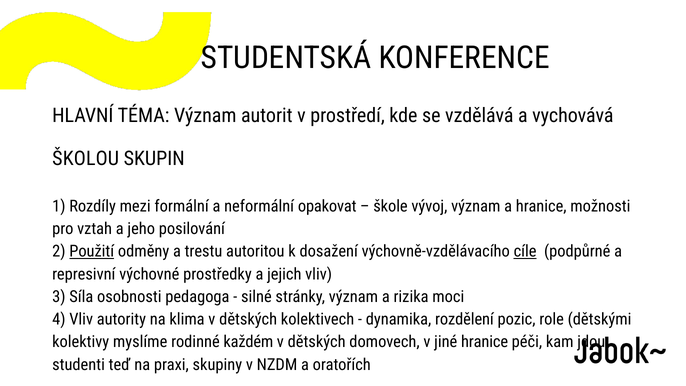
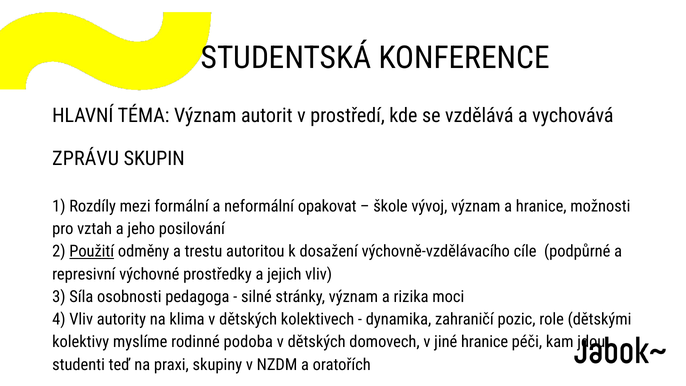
ŠKOLOU: ŠKOLOU -> ZPRÁVU (86, 159)
cíle underline: present -> none (525, 251)
rozdělení: rozdělení -> zahraničí (464, 319)
každém: každém -> podoba (248, 342)
